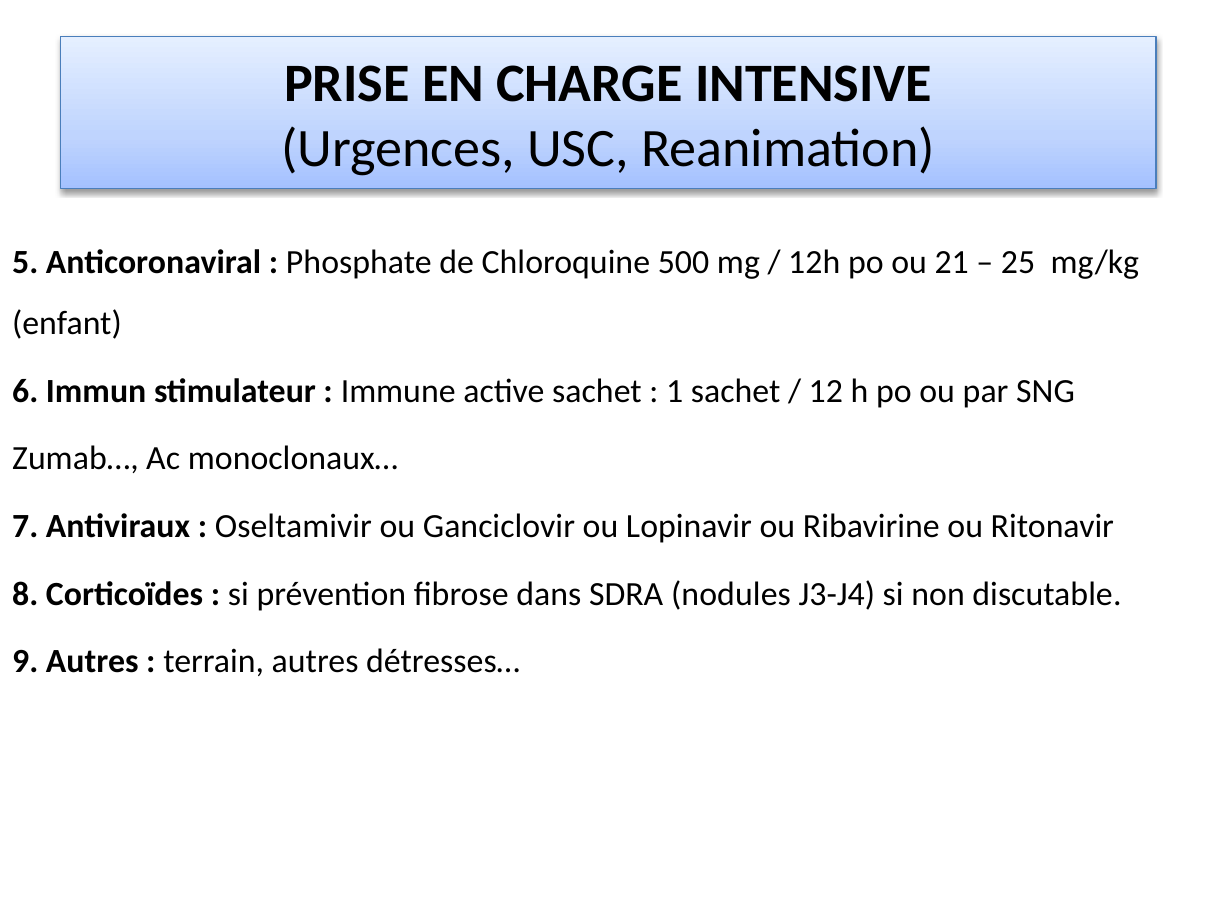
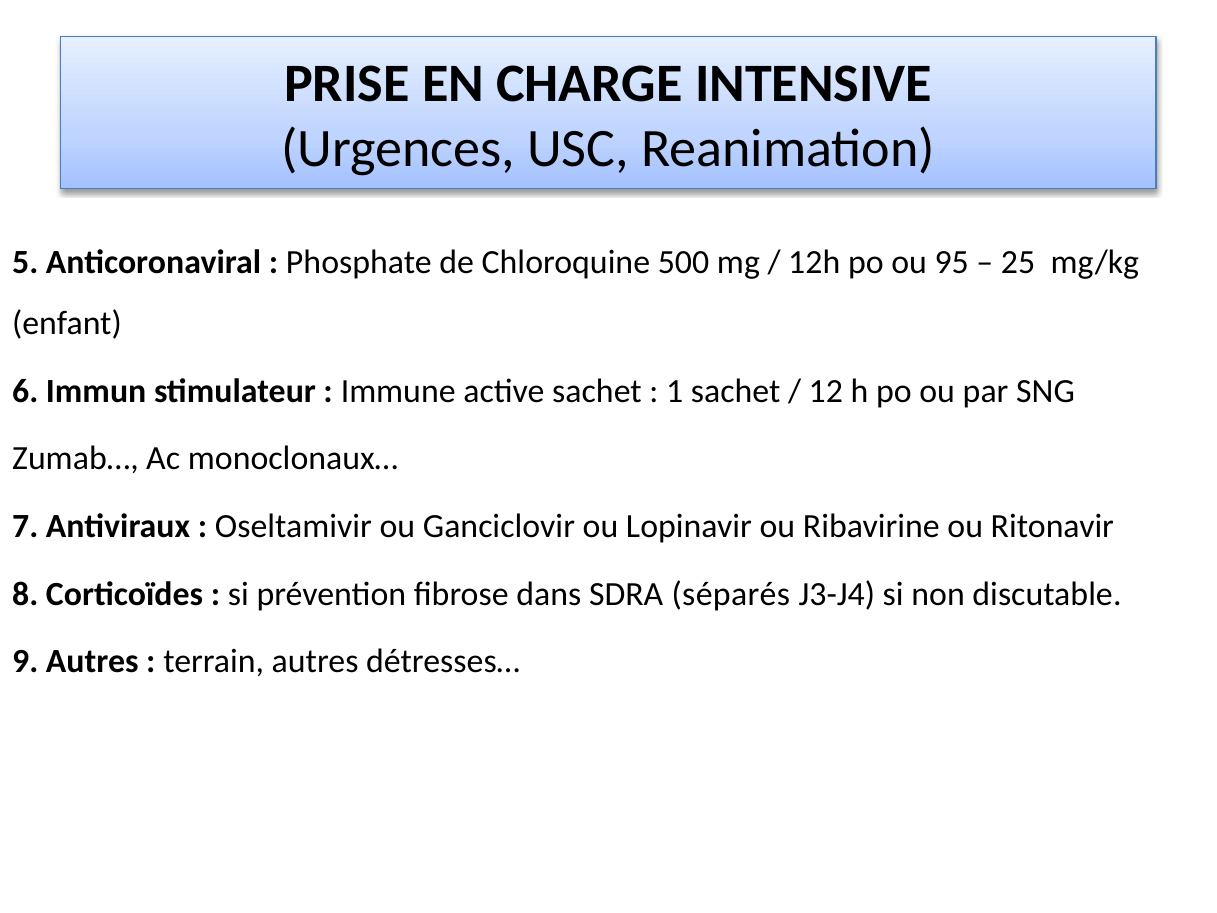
21: 21 -> 95 (952, 262)
nodules: nodules -> séparés (731, 594)
